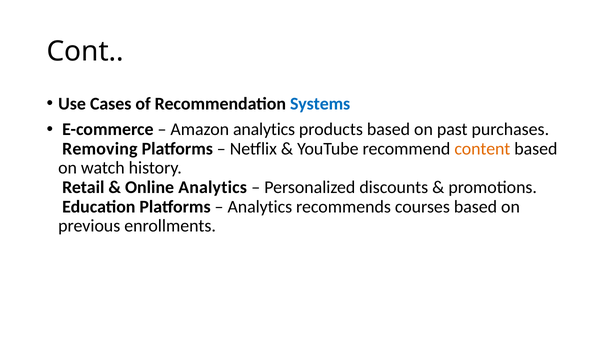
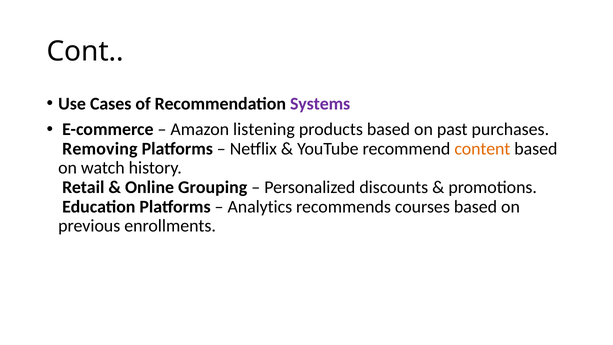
Systems colour: blue -> purple (320, 104)
Amazon analytics: analytics -> listening (264, 129)
Online Analytics: Analytics -> Grouping (213, 187)
